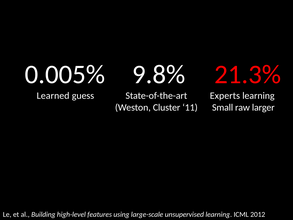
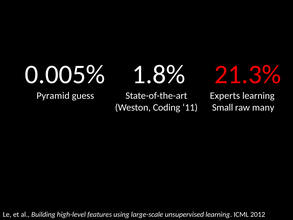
9.8%: 9.8% -> 1.8% (159, 74)
Learned: Learned -> Pyramid (53, 96)
Cluster: Cluster -> Coding (167, 107)
larger: larger -> many (263, 107)
